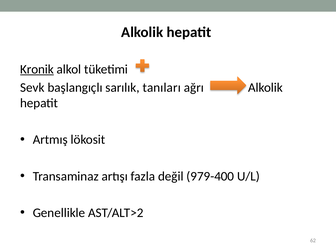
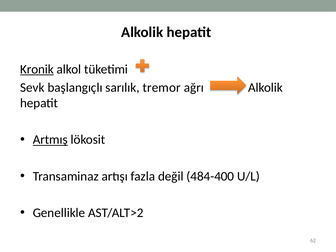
tanıları: tanıları -> tremor (162, 87)
Artmış underline: none -> present (50, 140)
979-400: 979-400 -> 484-400 (210, 176)
